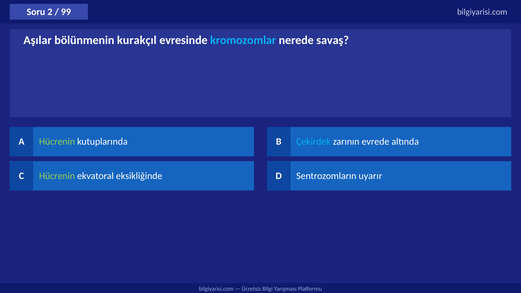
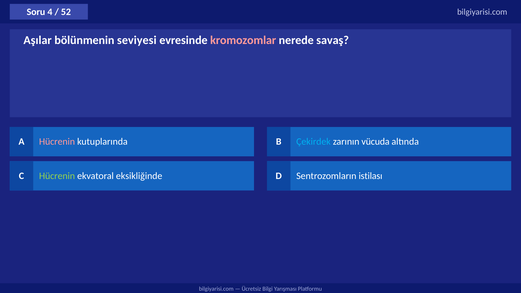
2: 2 -> 4 (50, 12)
99: 99 -> 52 (66, 12)
kurakçıl: kurakçıl -> seviyesi (137, 40)
kromozomlar colour: light blue -> pink (243, 40)
Hücrenin colour: light green -> pink (57, 142)
evrede: evrede -> vücuda (376, 142)
uyarır: uyarır -> istilası (371, 176)
